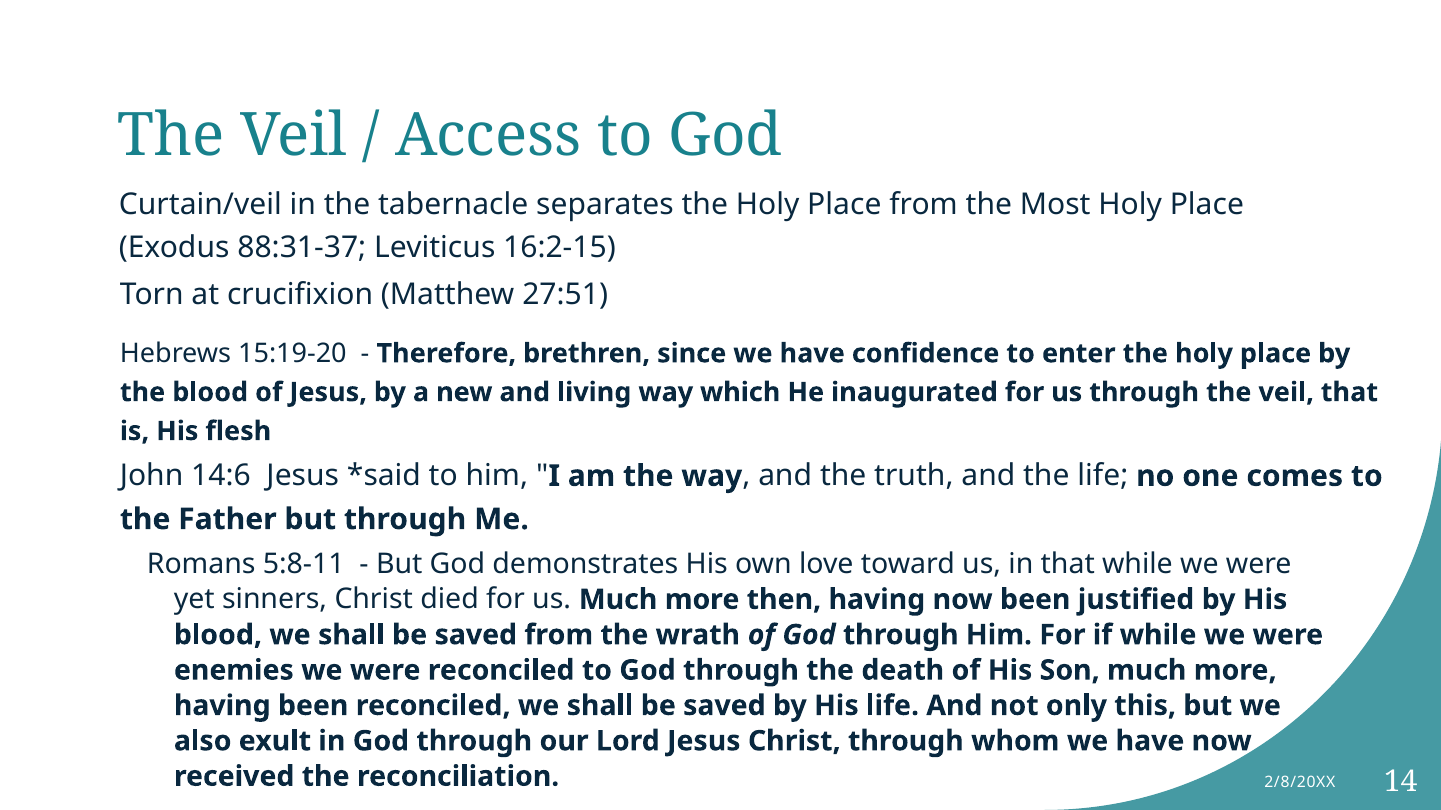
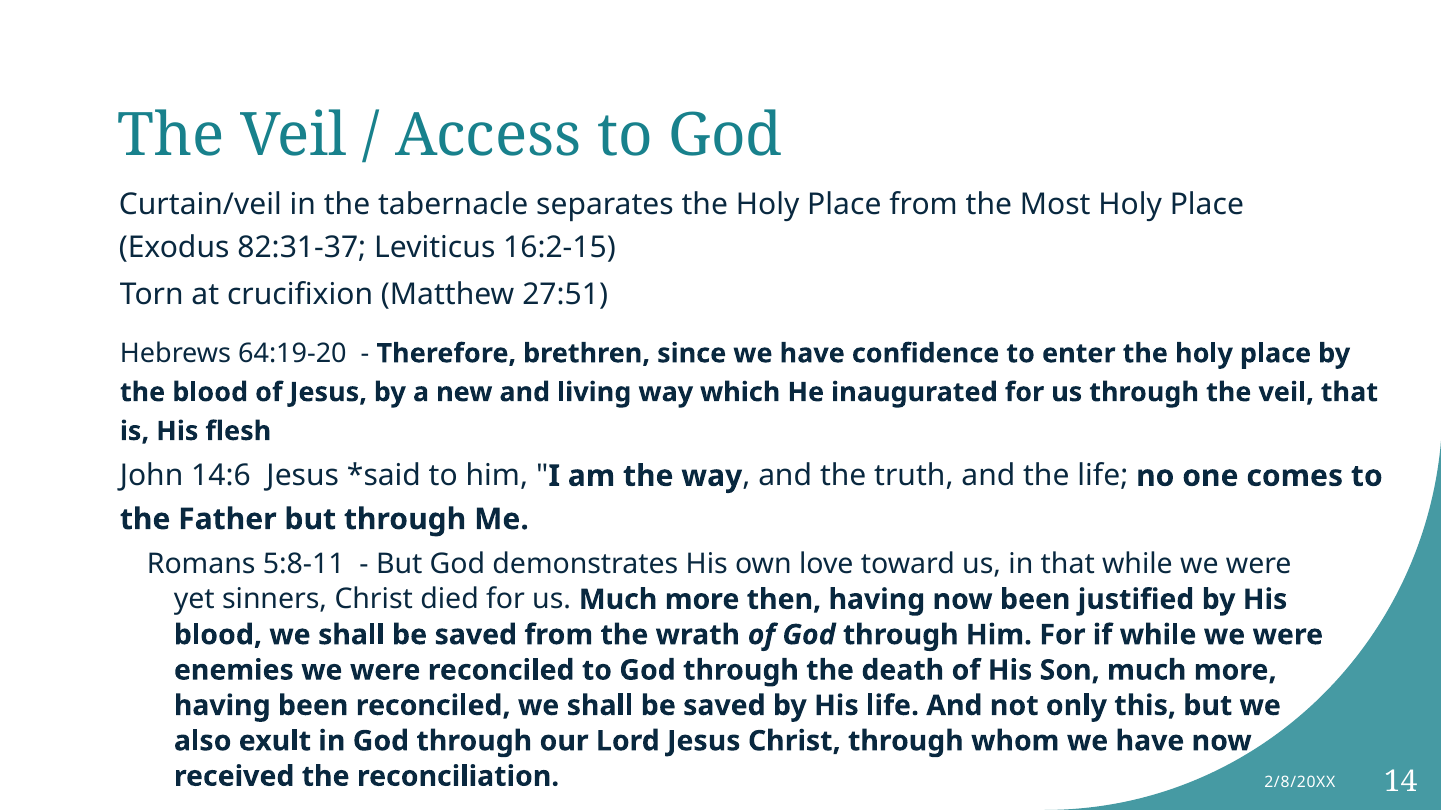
88:31-37: 88:31-37 -> 82:31-37 (302, 248)
15:19-20: 15:19-20 -> 64:19-20 (292, 354)
